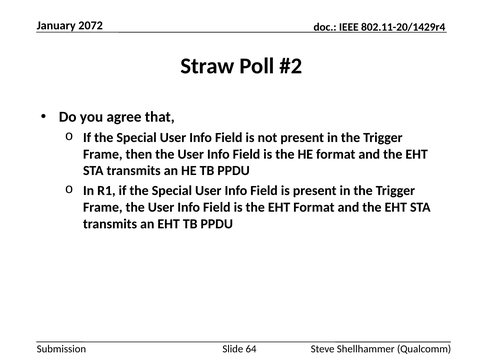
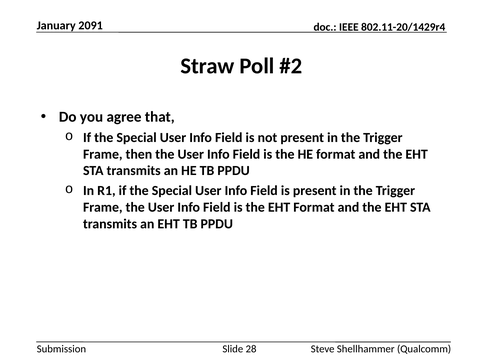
2072: 2072 -> 2091 (91, 26)
64: 64 -> 28 (251, 349)
